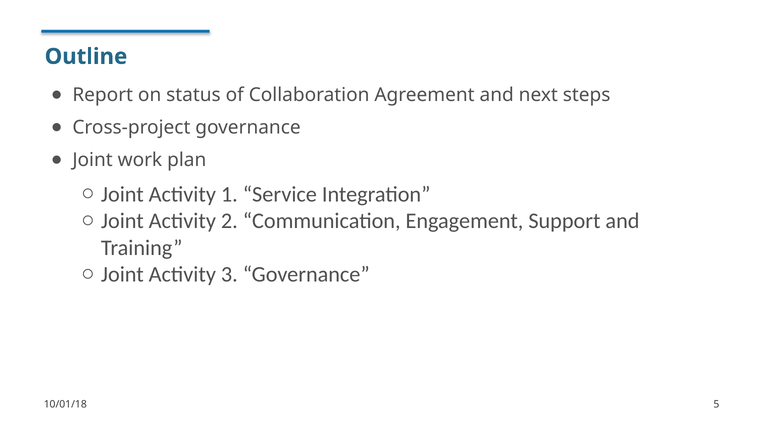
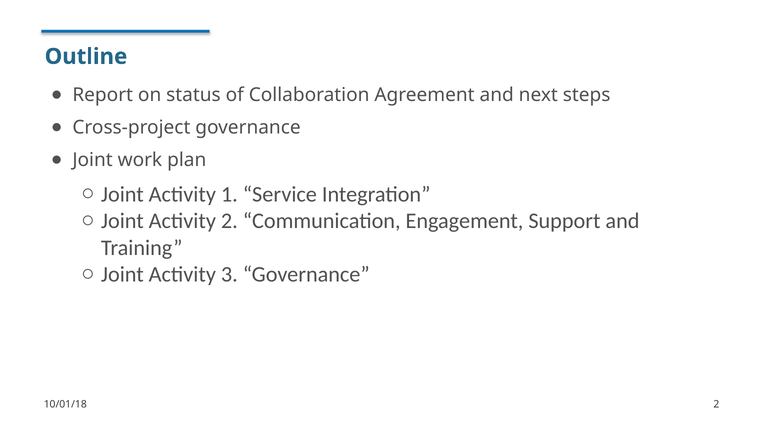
10/01/18 5: 5 -> 2 (716, 404)
